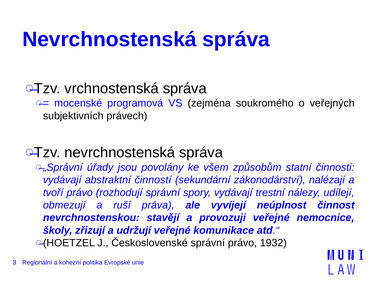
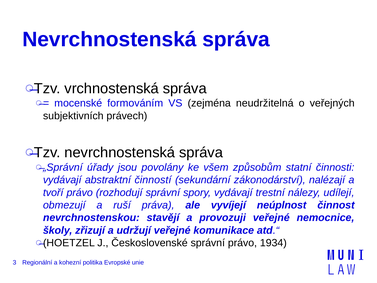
programová: programová -> formováním (135, 103)
soukromého: soukromého -> neudržitelná (265, 103)
1932: 1932 -> 1934 (273, 243)
